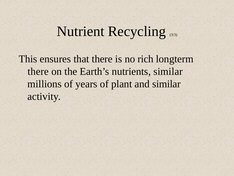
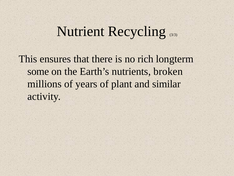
there: there -> some (38, 71)
nutrients similar: similar -> broken (168, 71)
